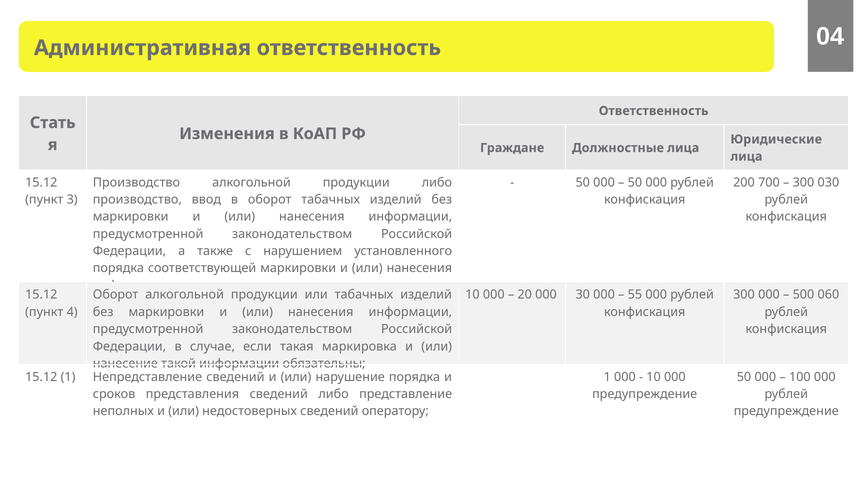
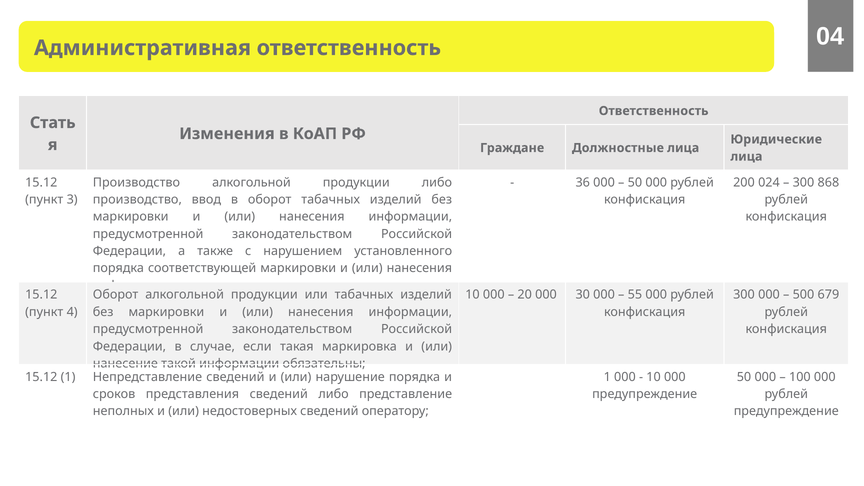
50: 50 -> 36 (583, 182)
700: 700 -> 024 (769, 182)
030: 030 -> 868 (828, 182)
060: 060 -> 679 (828, 295)
